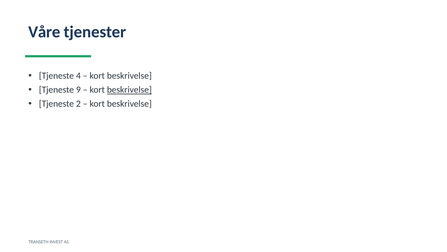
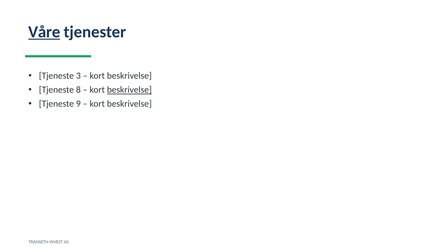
Våre underline: none -> present (44, 32)
4: 4 -> 3 (78, 76)
9: 9 -> 8 (78, 90)
2: 2 -> 9 (78, 104)
